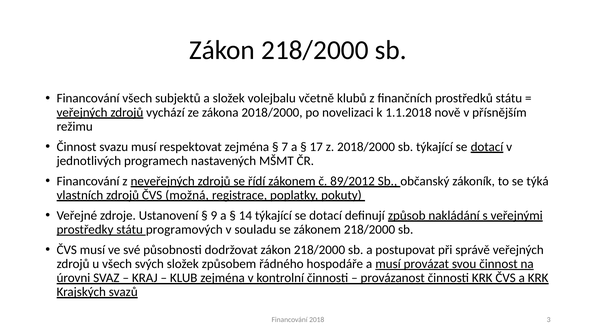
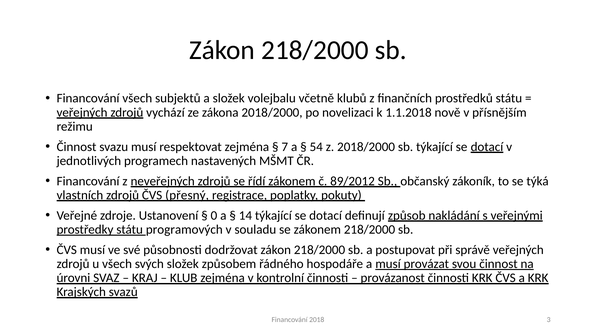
17: 17 -> 54 (316, 147)
možná: možná -> přesný (187, 195)
9: 9 -> 0 (214, 216)
